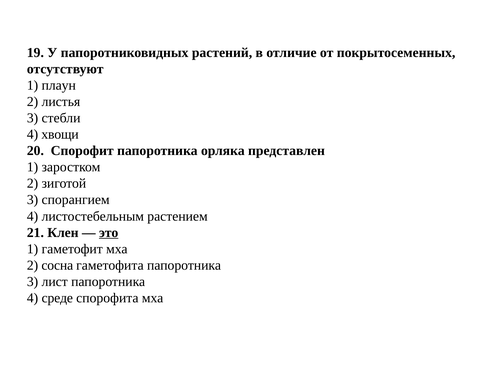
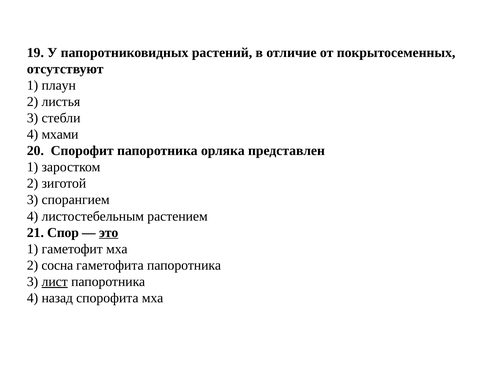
хвощи: хвощи -> мхами (60, 134)
Клен: Клен -> Спор (63, 233)
лист underline: none -> present (55, 282)
среде: среде -> назад (57, 298)
